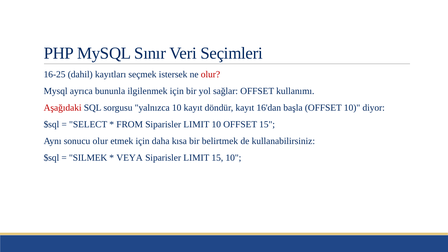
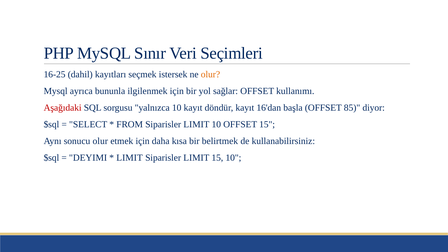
olur colour: red -> orange (210, 75)
OFFSET 10: 10 -> 85 (352, 108)
SILMEK: SILMEK -> DEYIMI (88, 158)
VEYA: VEYA -> LIMIT (130, 158)
